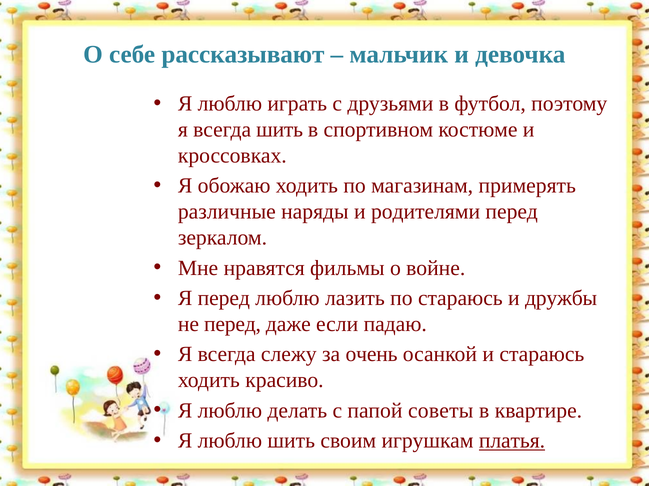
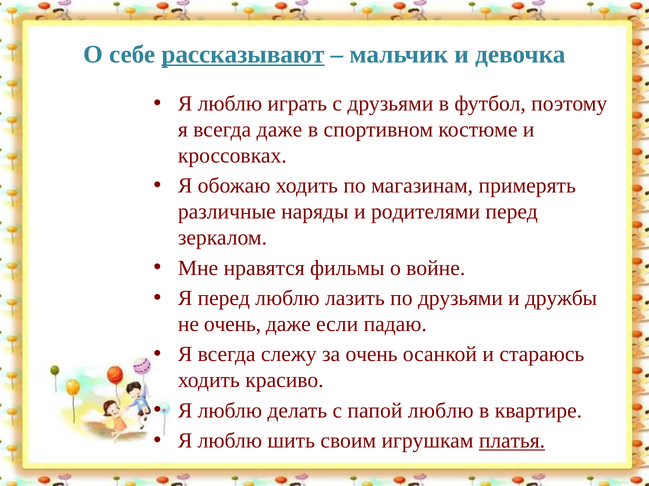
рассказывают underline: none -> present (243, 55)
всегда шить: шить -> даже (279, 130)
по стараюсь: стараюсь -> друзьями (460, 299)
не перед: перед -> очень (233, 325)
папой советы: советы -> люблю (441, 411)
